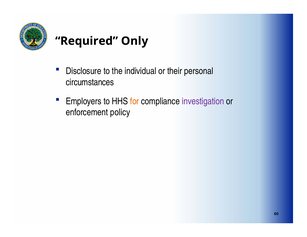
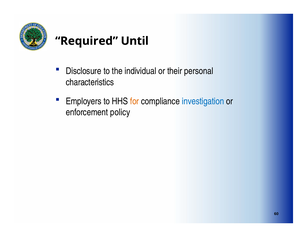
Only: Only -> Until (135, 41)
circumstances: circumstances -> characteristics (90, 82)
investigation colour: purple -> blue (203, 101)
